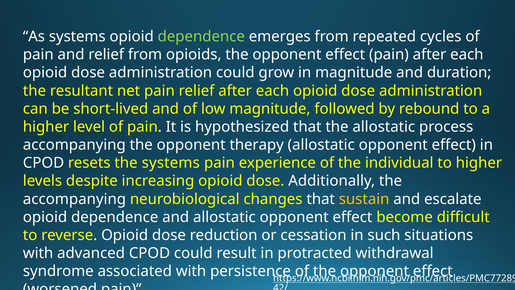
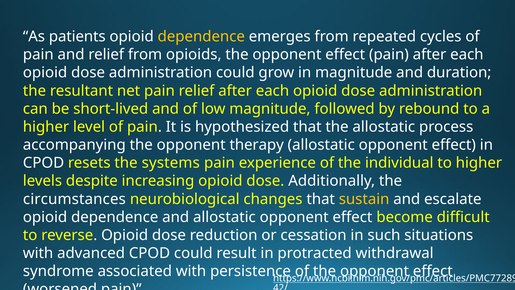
As systems: systems -> patients (77, 37)
dependence colour: light green -> yellow (201, 37)
accompanying: accompanying -> circumstances (74, 199)
